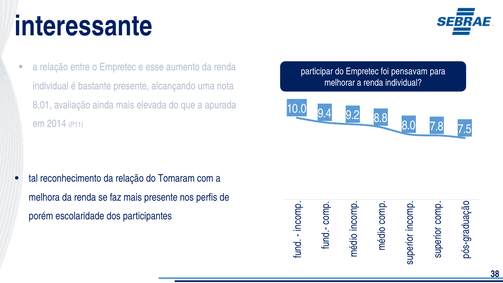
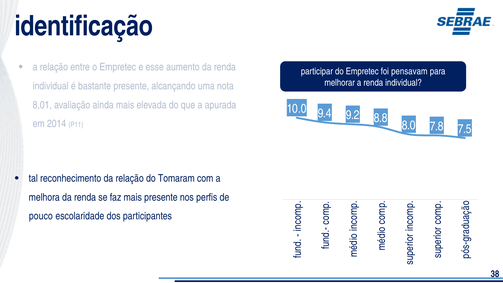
interessante: interessante -> identificação (84, 26)
porém: porém -> pouco (41, 216)
